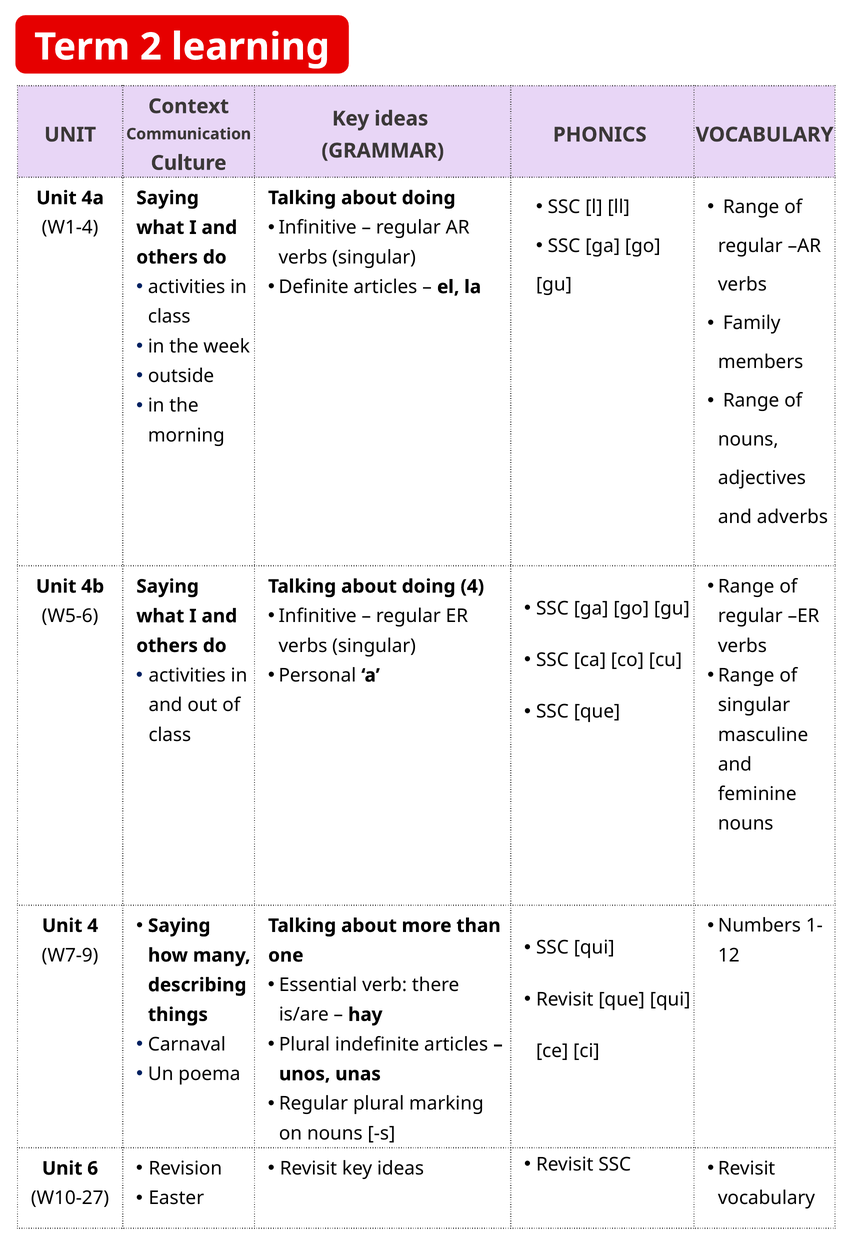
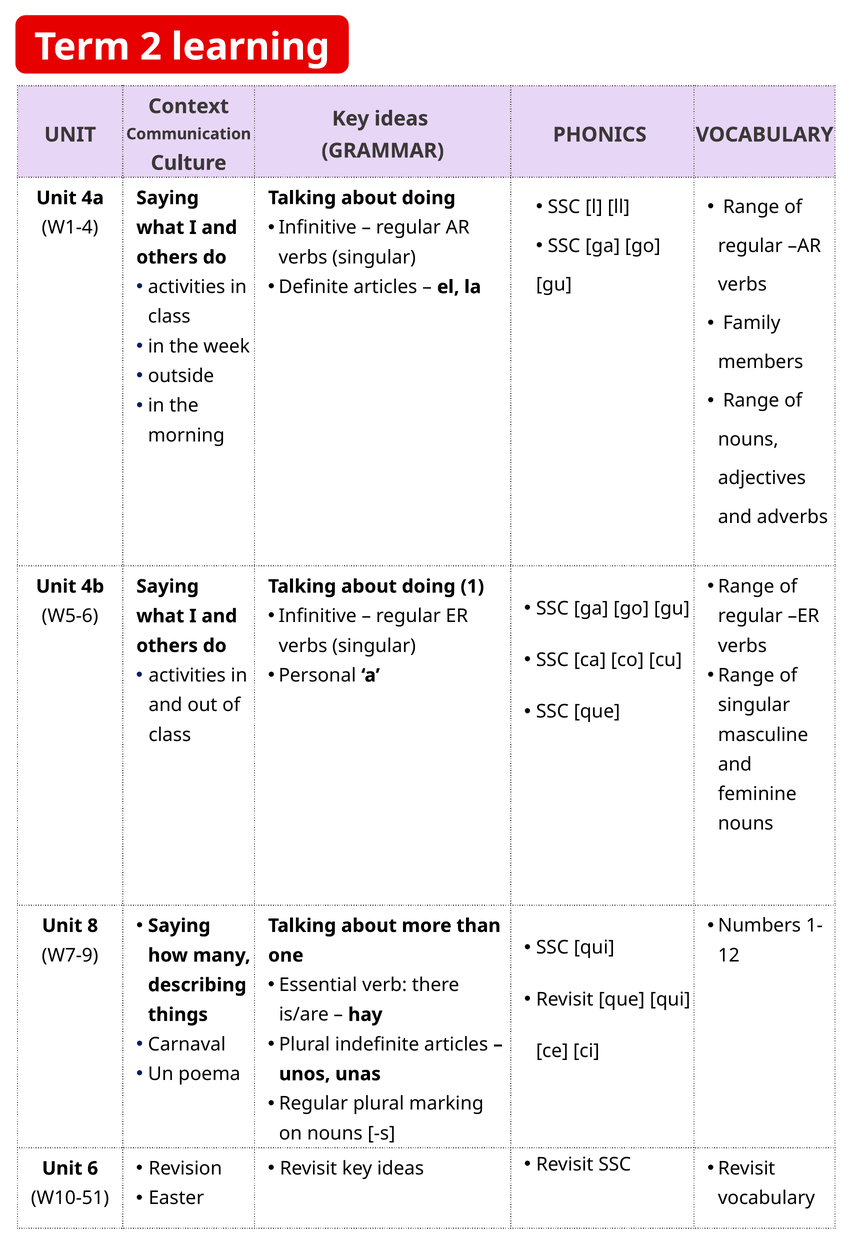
doing 4: 4 -> 1 (472, 587)
Unit 4: 4 -> 8 (93, 926)
W10-27: W10-27 -> W10-51 (70, 1199)
